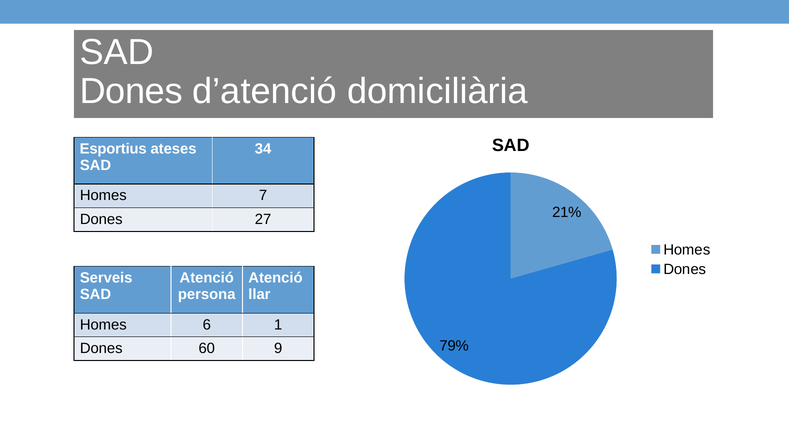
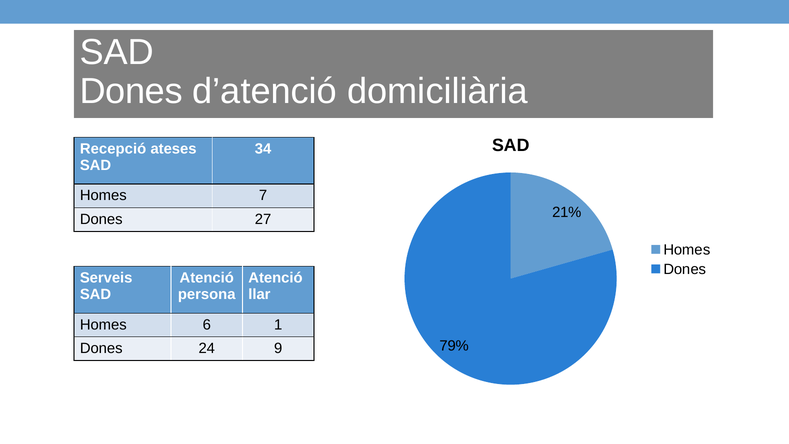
Esportius: Esportius -> Recepció (113, 149)
60: 60 -> 24 (207, 348)
